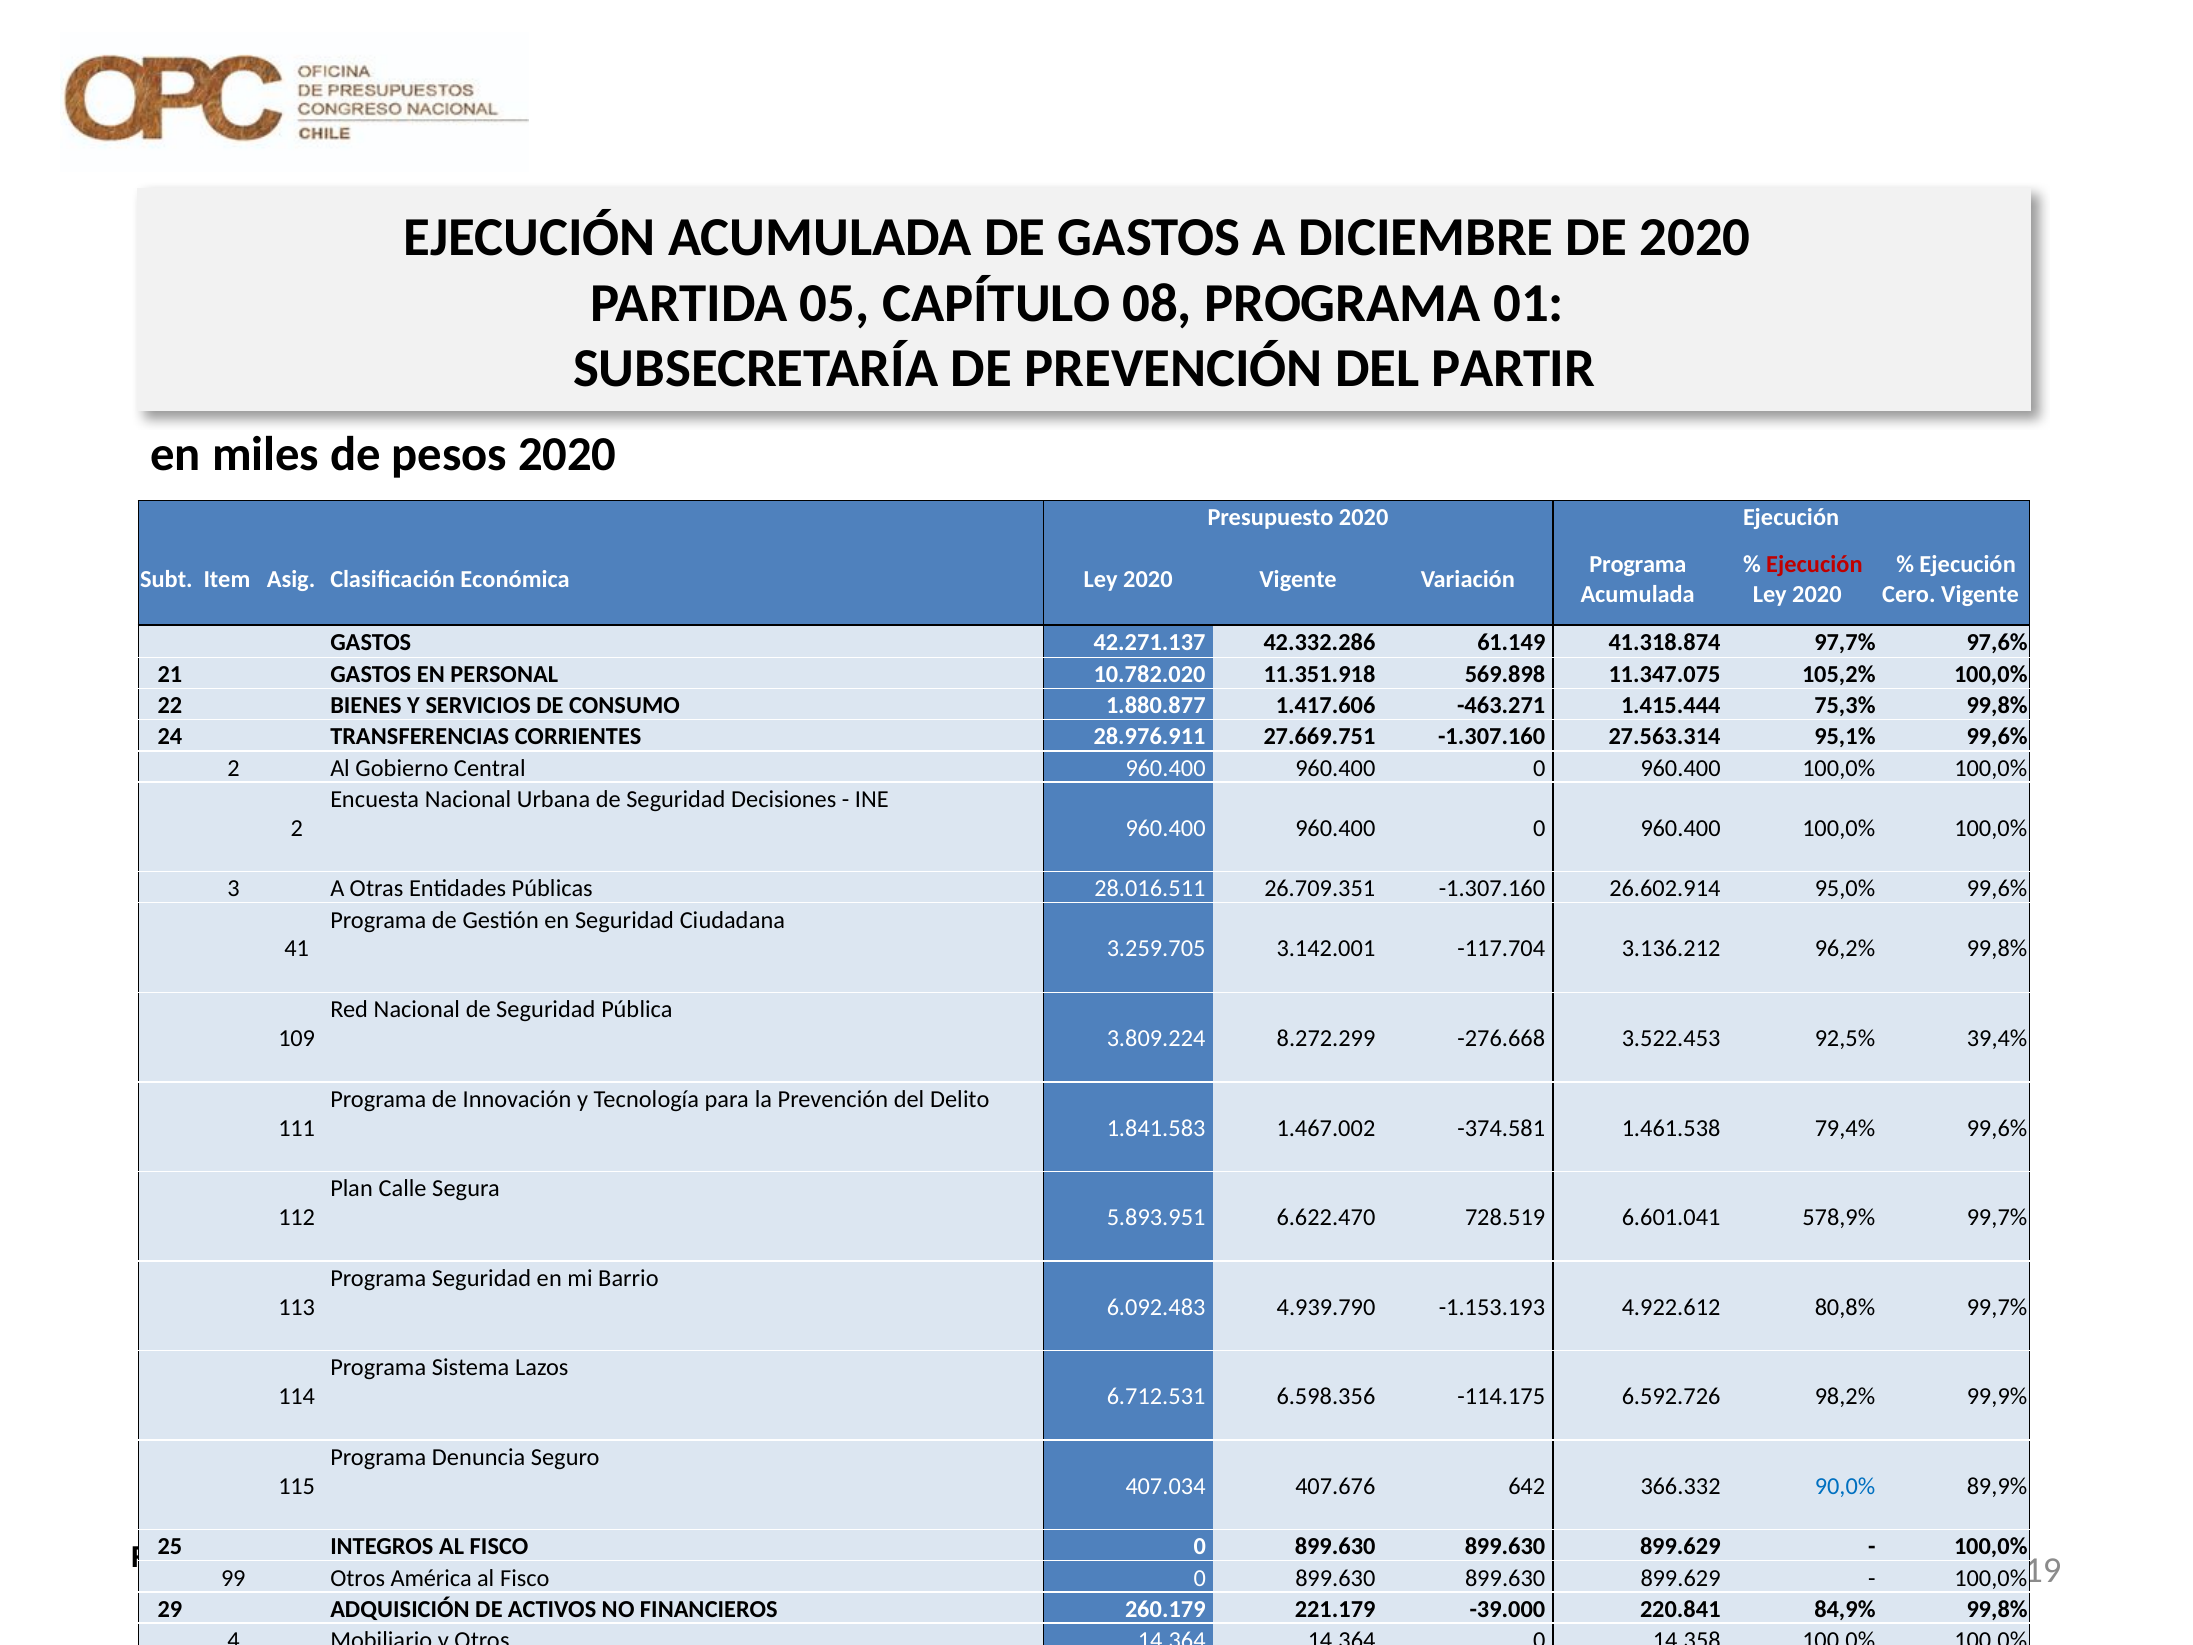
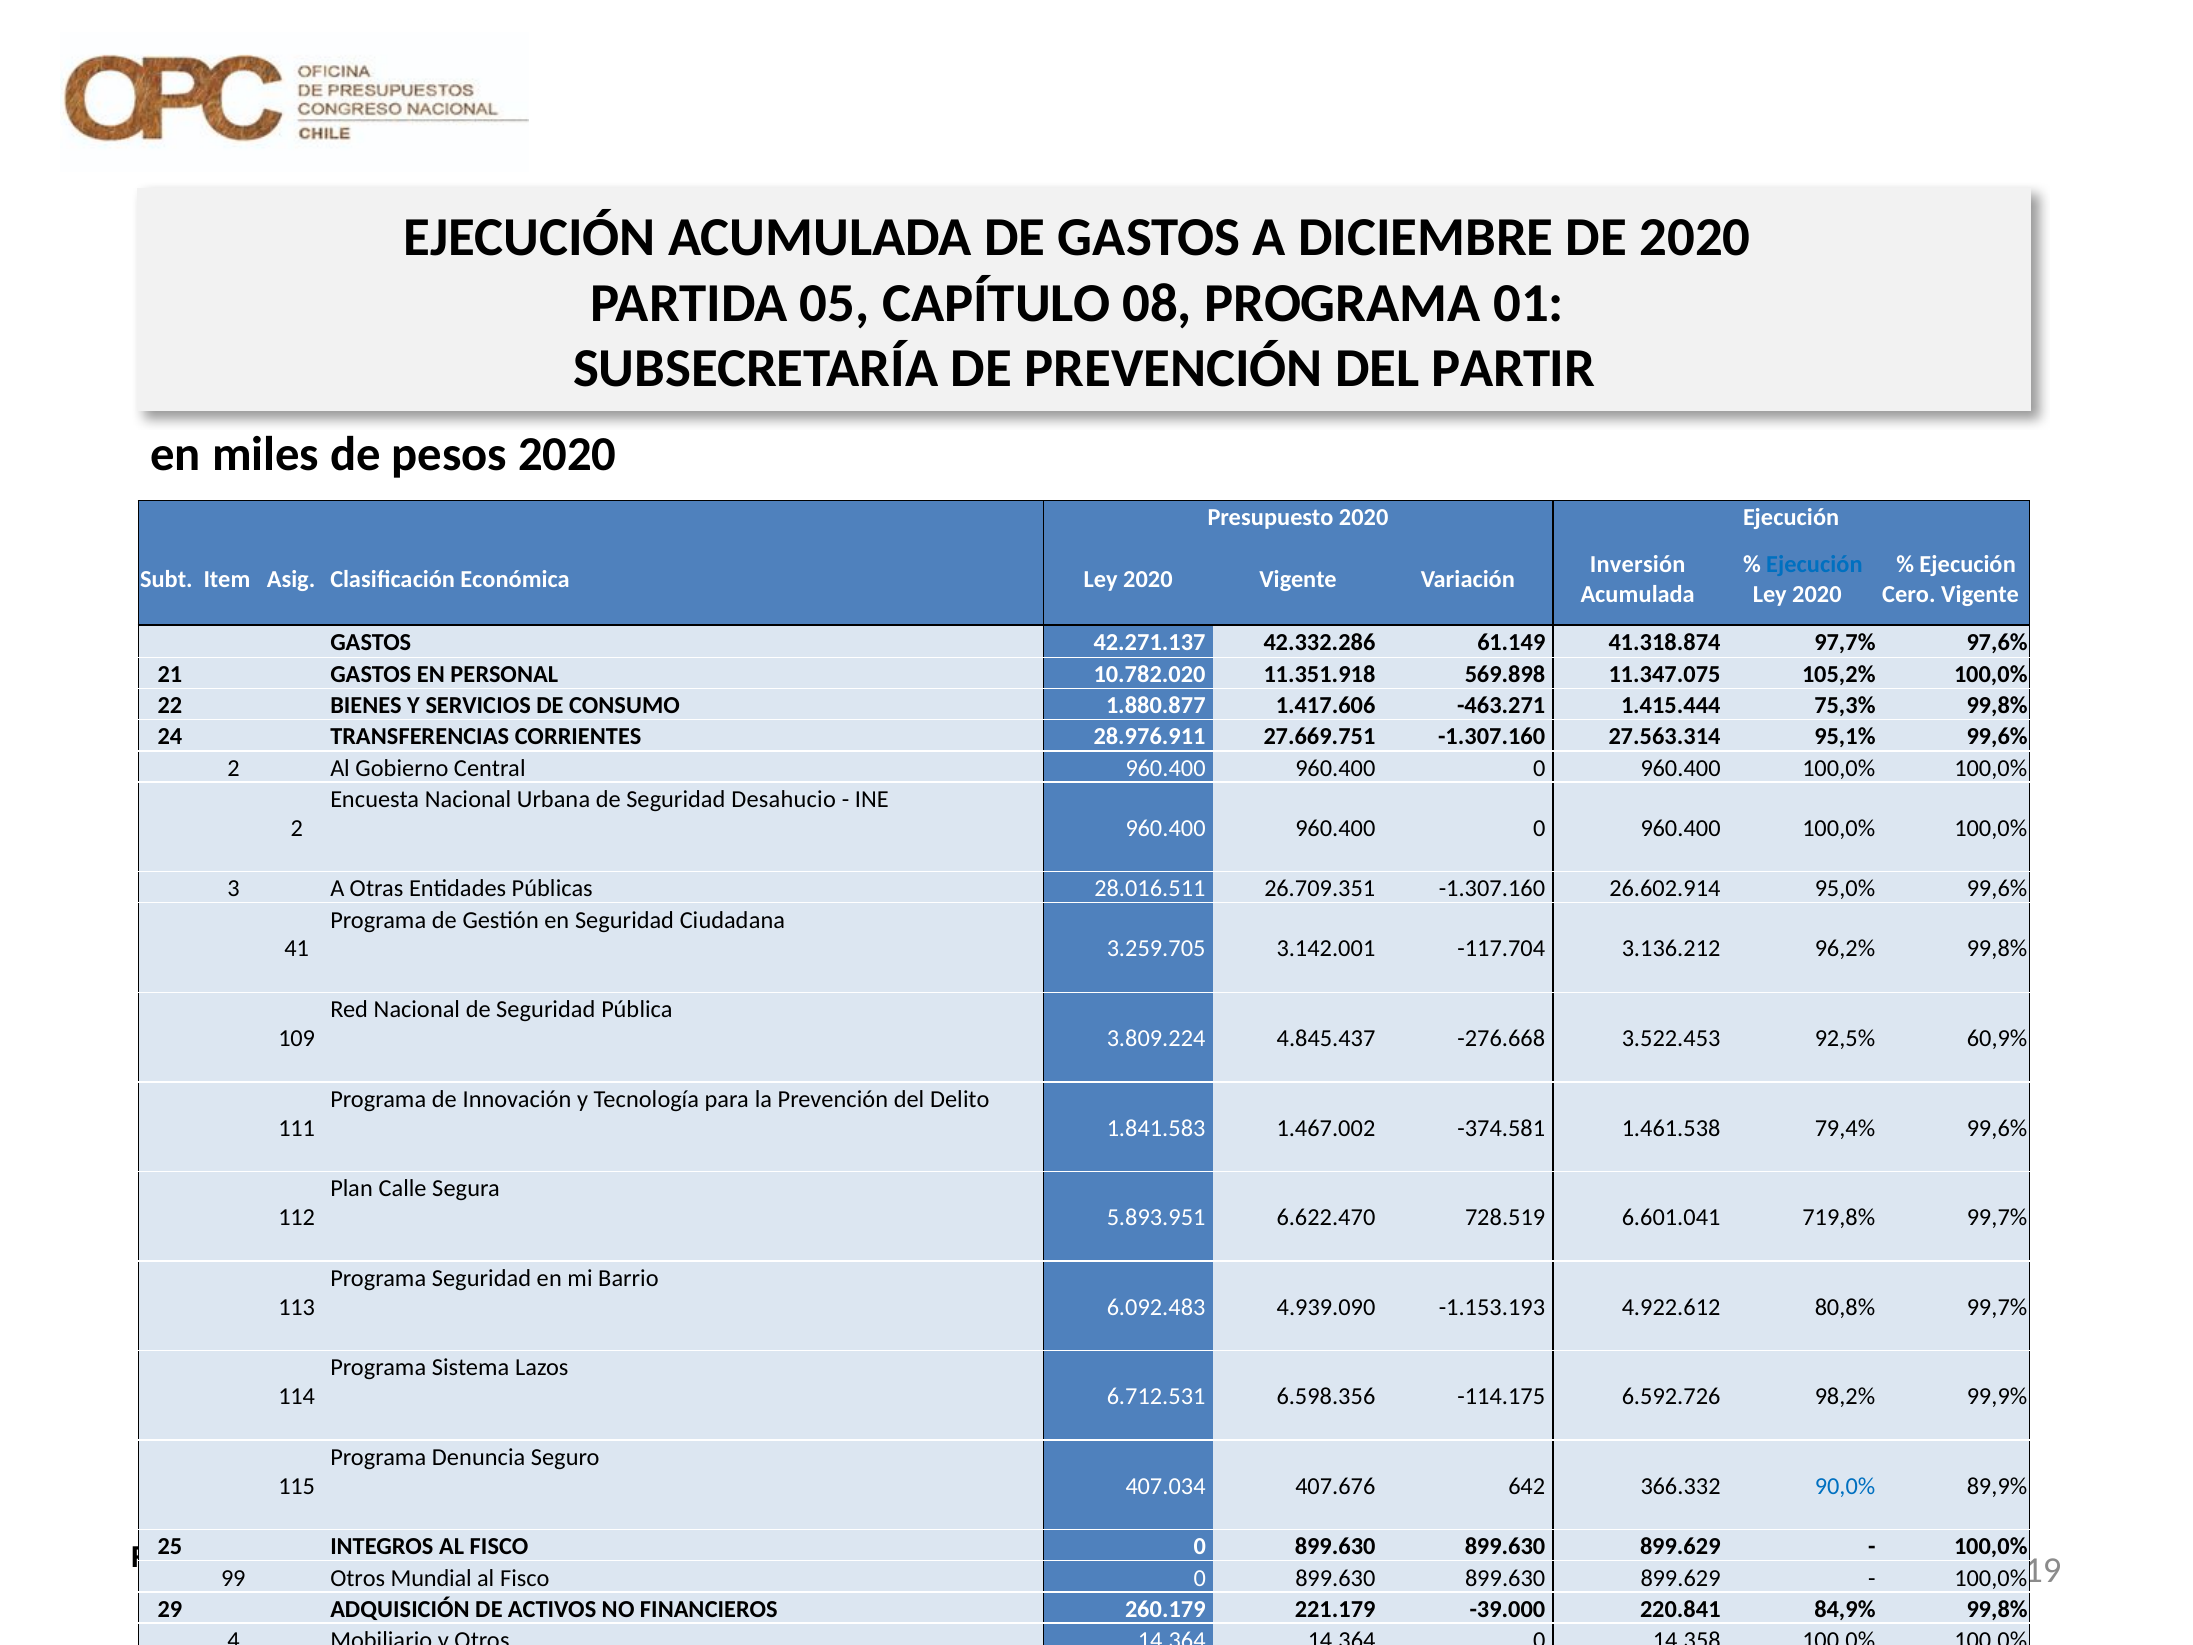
Programa: Programa -> Inversión (1638, 565)
Ejecución colour: red -> blue (1814, 565)
Decisiones: Decisiones -> Desahucio (784, 799)
8.272.299: 8.272.299 -> 4.845.437 (1326, 1038)
39,4%: 39,4% -> 60,9% (1997, 1038)
578,9%: 578,9% -> 719,8% (1839, 1217)
4.939.790: 4.939.790 -> 4.939.090 (1326, 1307)
América: América -> Mundial (431, 1578)
